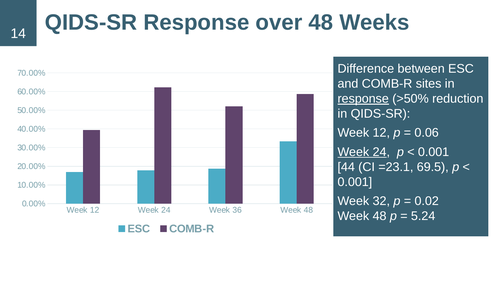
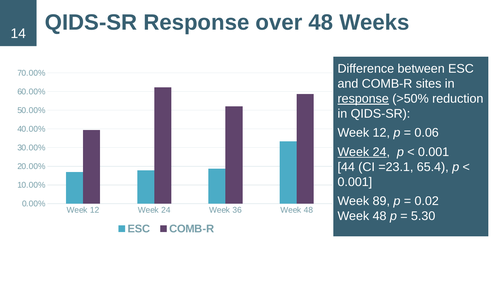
69.5: 69.5 -> 65.4 (433, 167)
32: 32 -> 89 (381, 201)
5.24: 5.24 -> 5.30 (423, 216)
